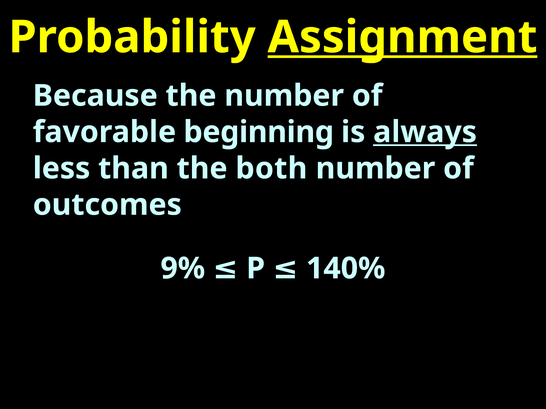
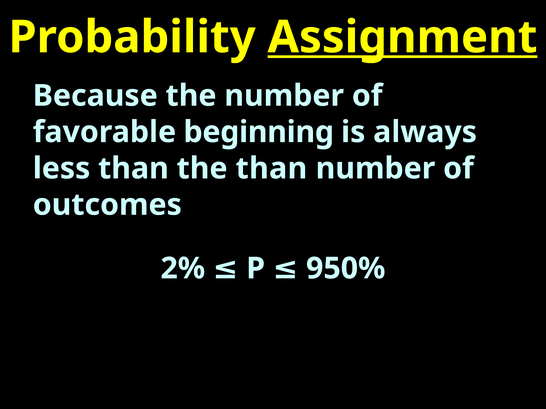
always underline: present -> none (425, 132)
the both: both -> than (271, 169)
9%: 9% -> 2% (183, 269)
140%: 140% -> 950% (346, 269)
